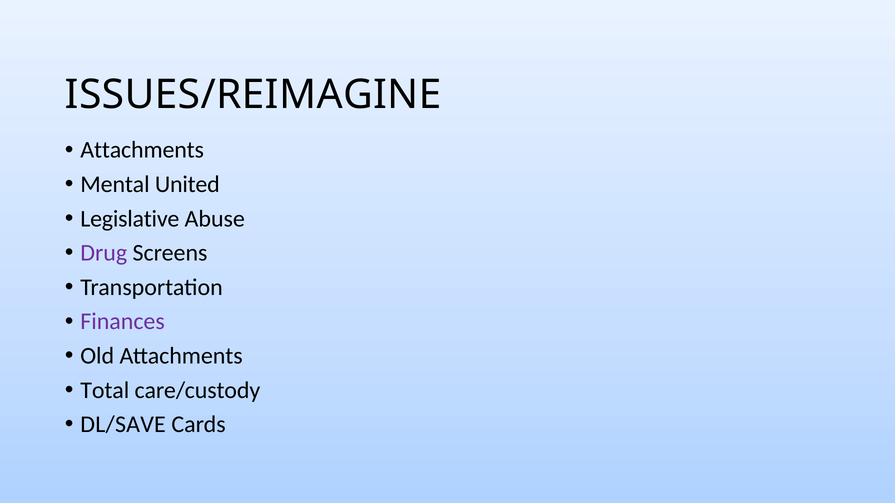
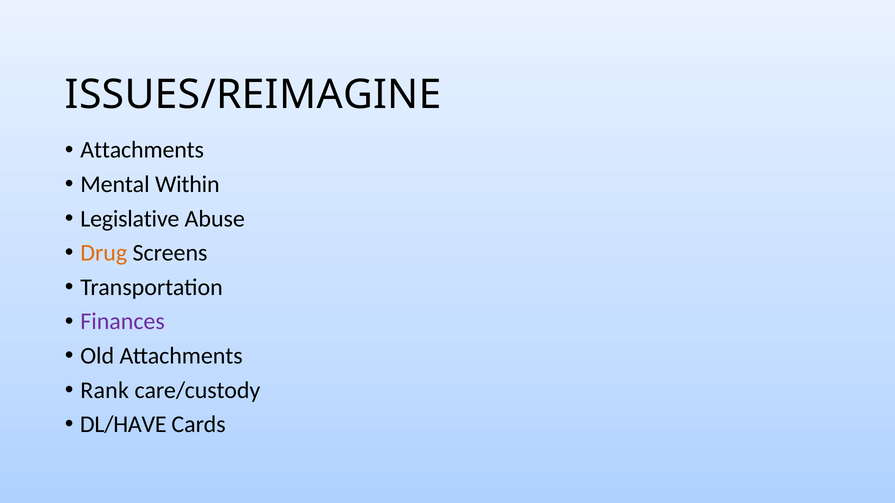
United: United -> Within (187, 185)
Drug colour: purple -> orange (104, 253)
Total: Total -> Rank (105, 391)
DL/SAVE: DL/SAVE -> DL/HAVE (123, 425)
